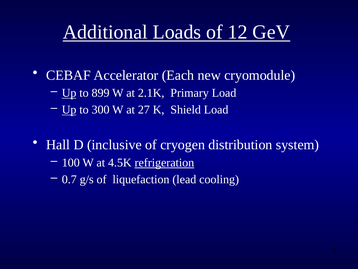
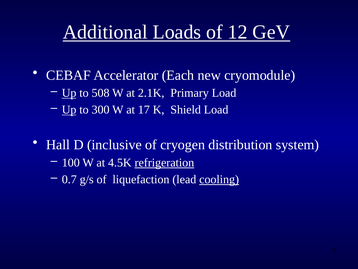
899: 899 -> 508 (101, 93)
27: 27 -> 17 (144, 109)
cooling underline: none -> present (219, 179)
